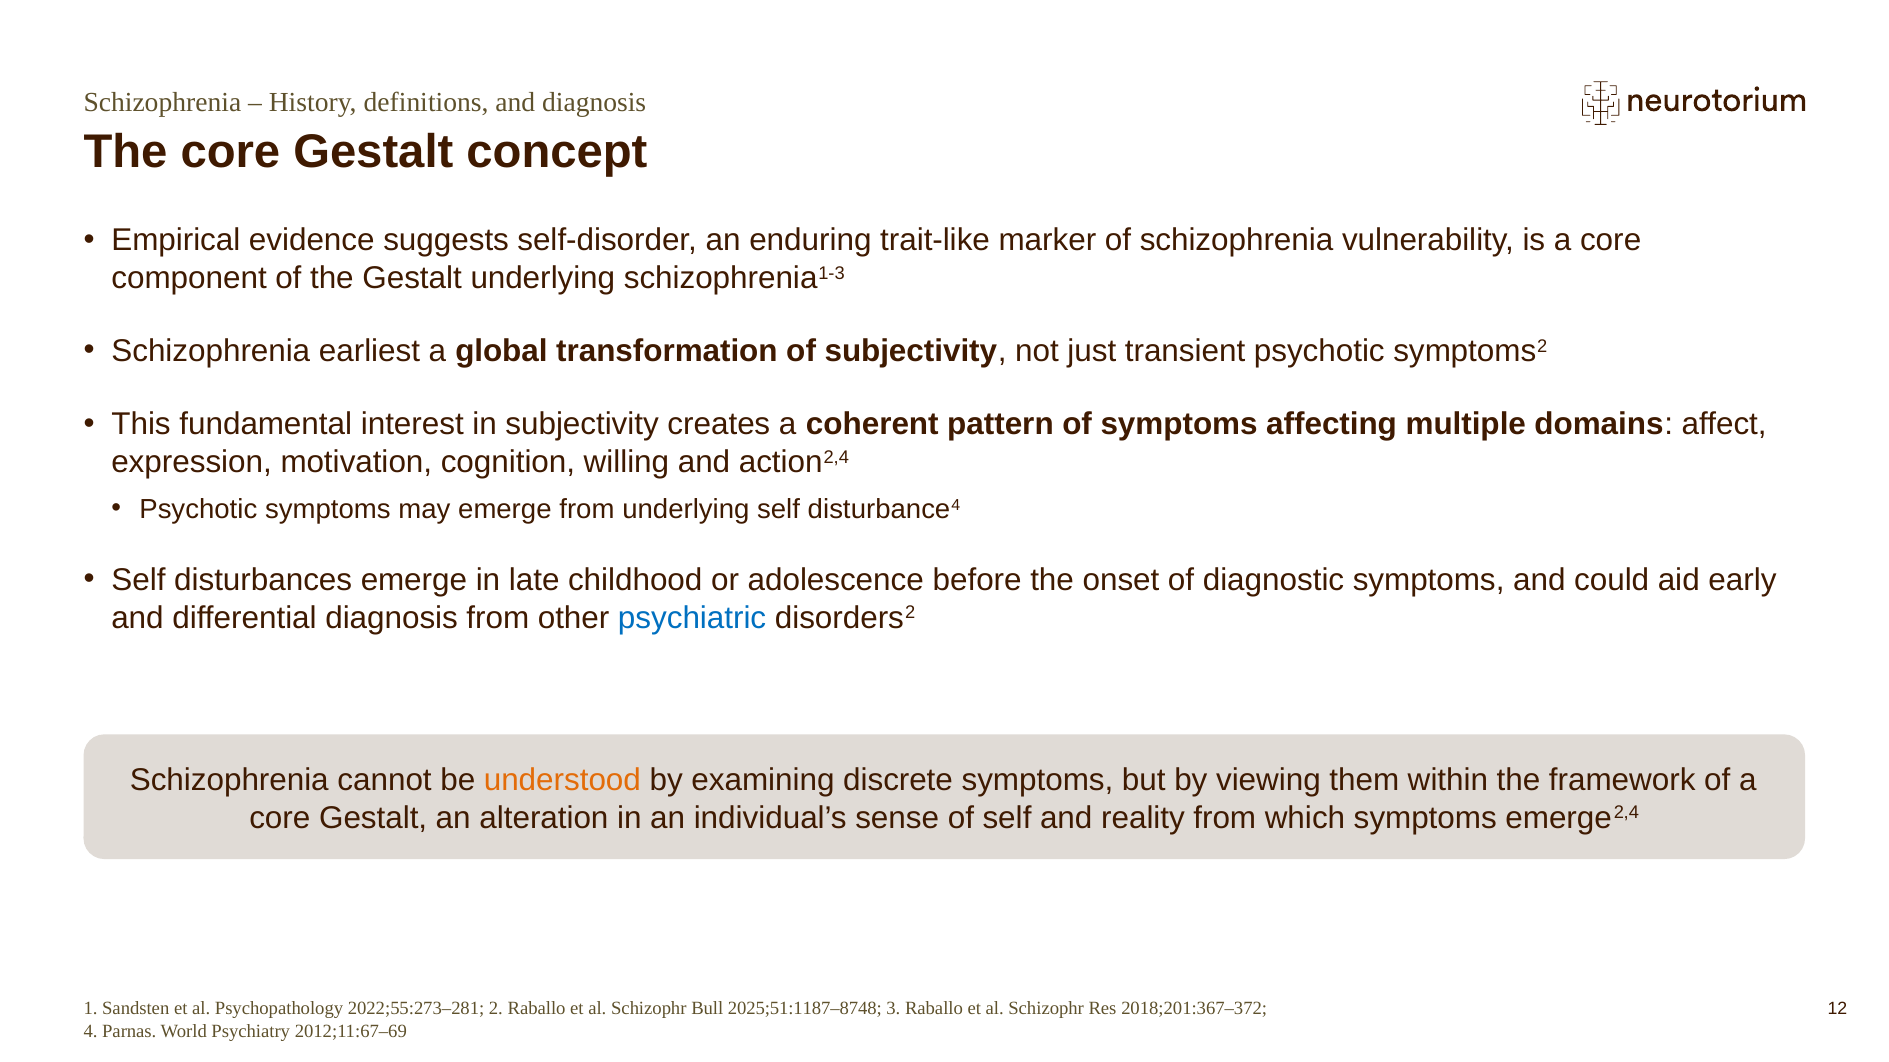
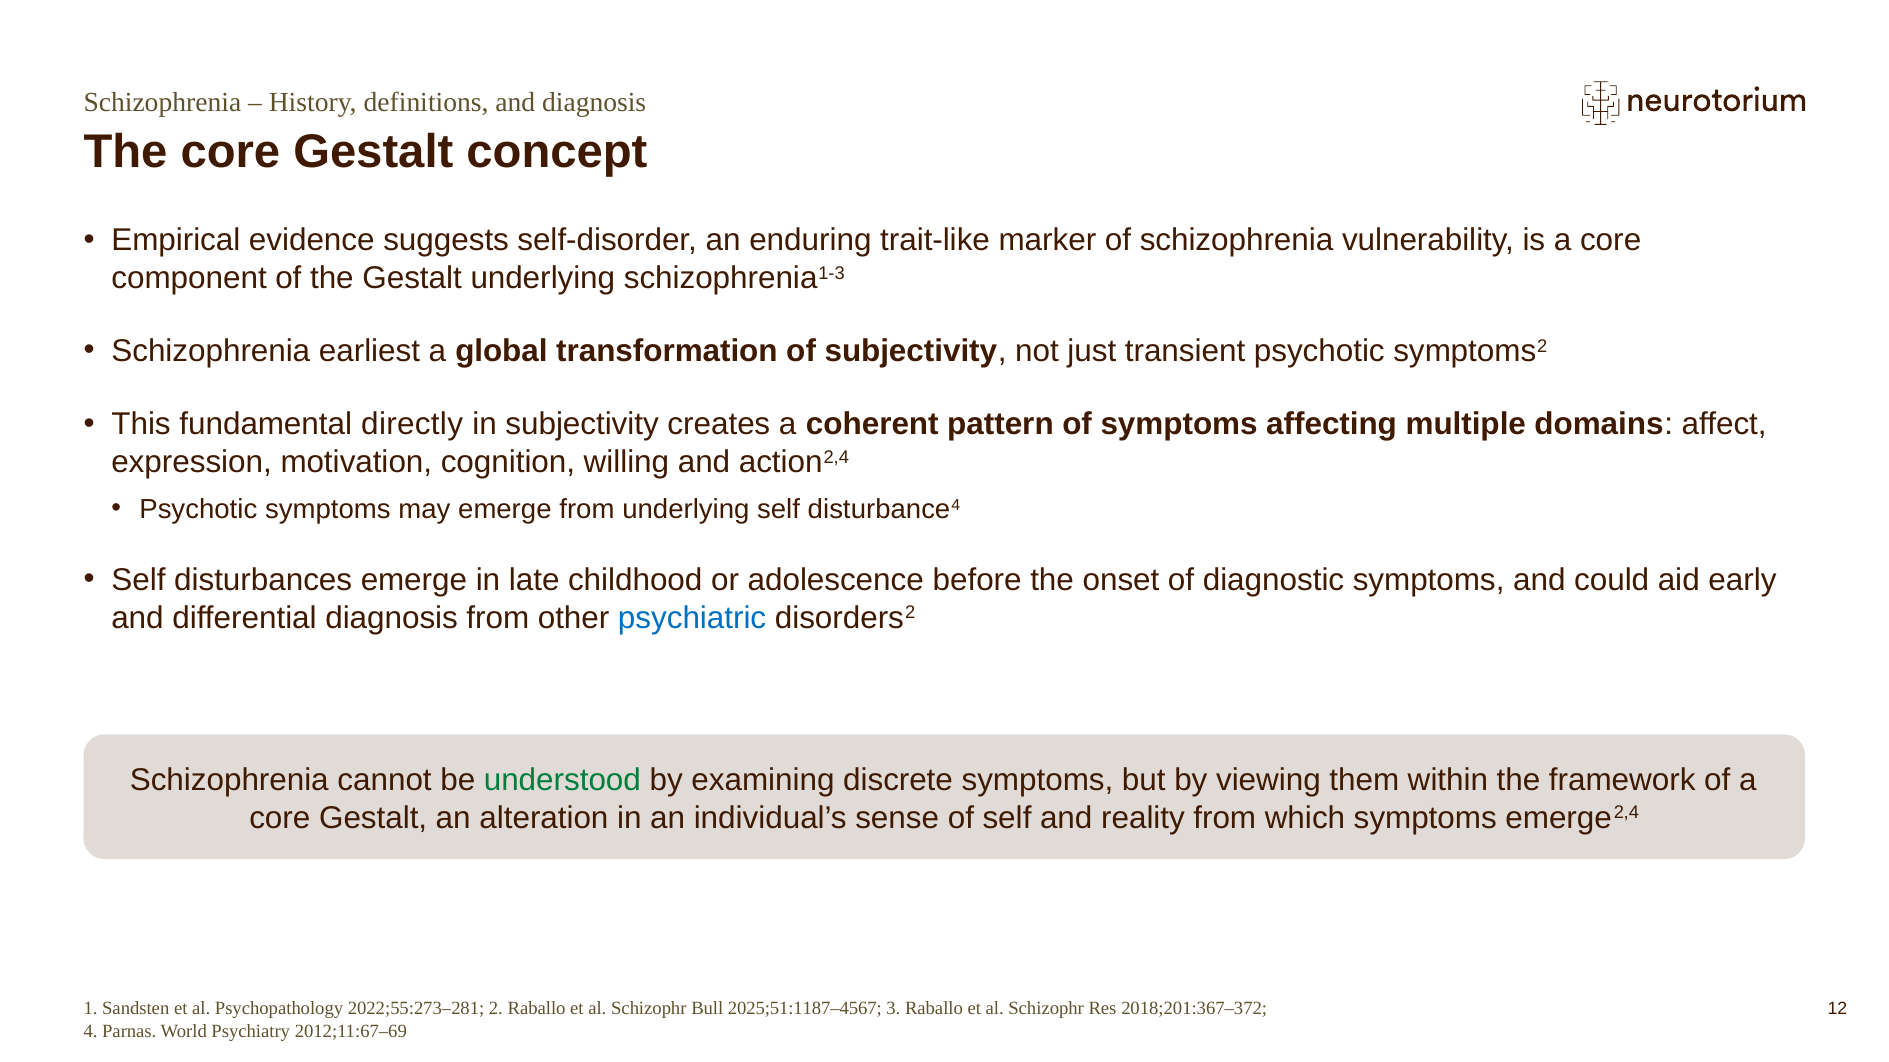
interest: interest -> directly (412, 425)
understood colour: orange -> green (562, 780)
2025;51:1187–8748: 2025;51:1187–8748 -> 2025;51:1187–4567 (805, 1009)
